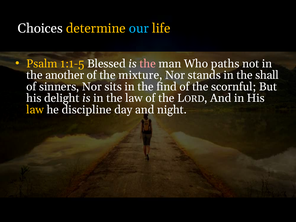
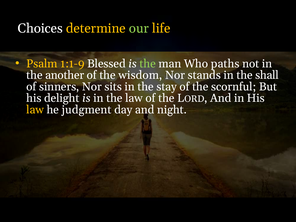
our colour: light blue -> light green (139, 28)
1:1-5: 1:1-5 -> 1:1-9 (72, 64)
the colour: pink -> light green (148, 64)
mixture: mixture -> wisdom (140, 75)
find: find -> stay (167, 87)
discipline: discipline -> judgment (87, 110)
